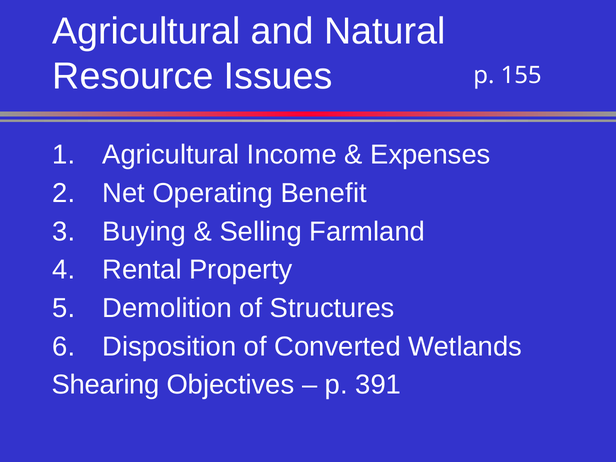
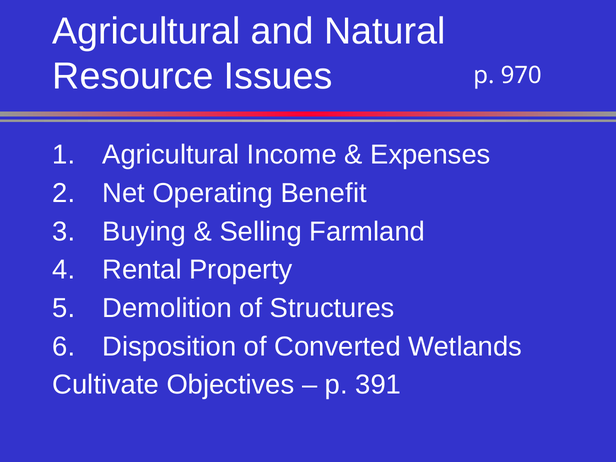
155: 155 -> 970 (521, 76)
Shearing: Shearing -> Cultivate (106, 385)
